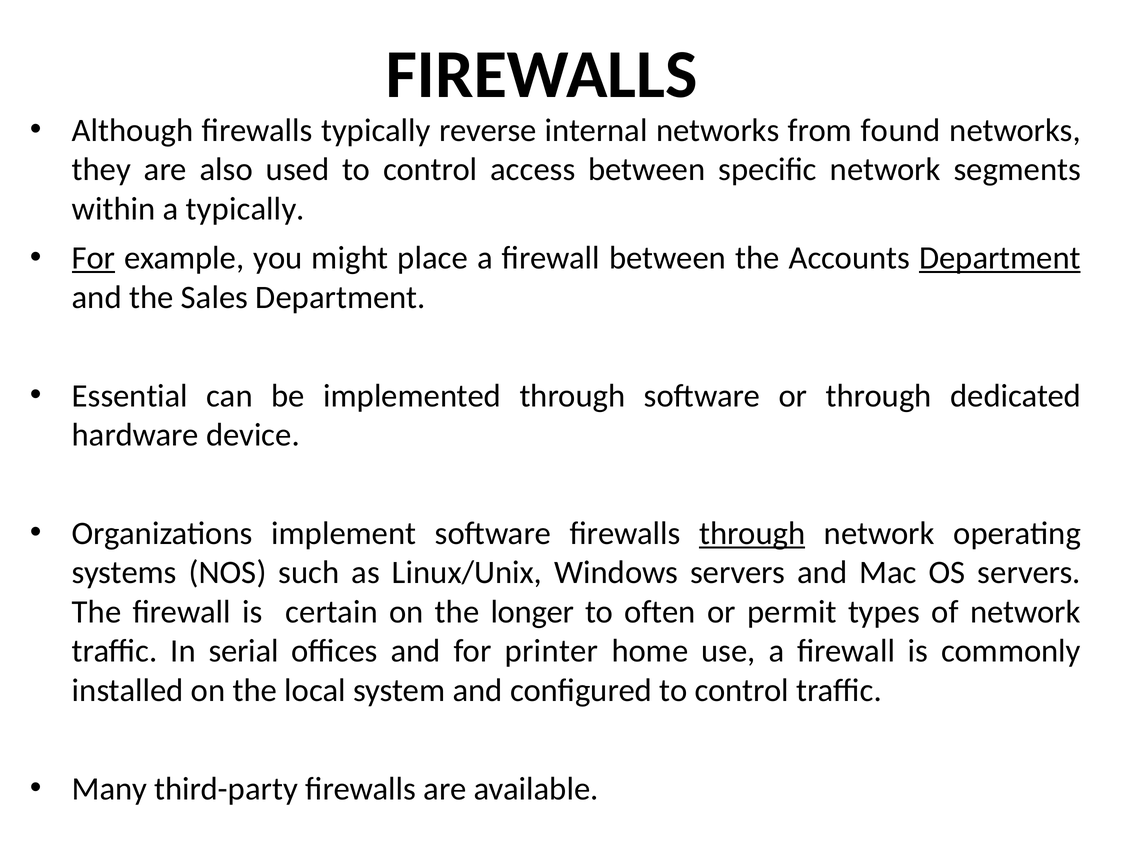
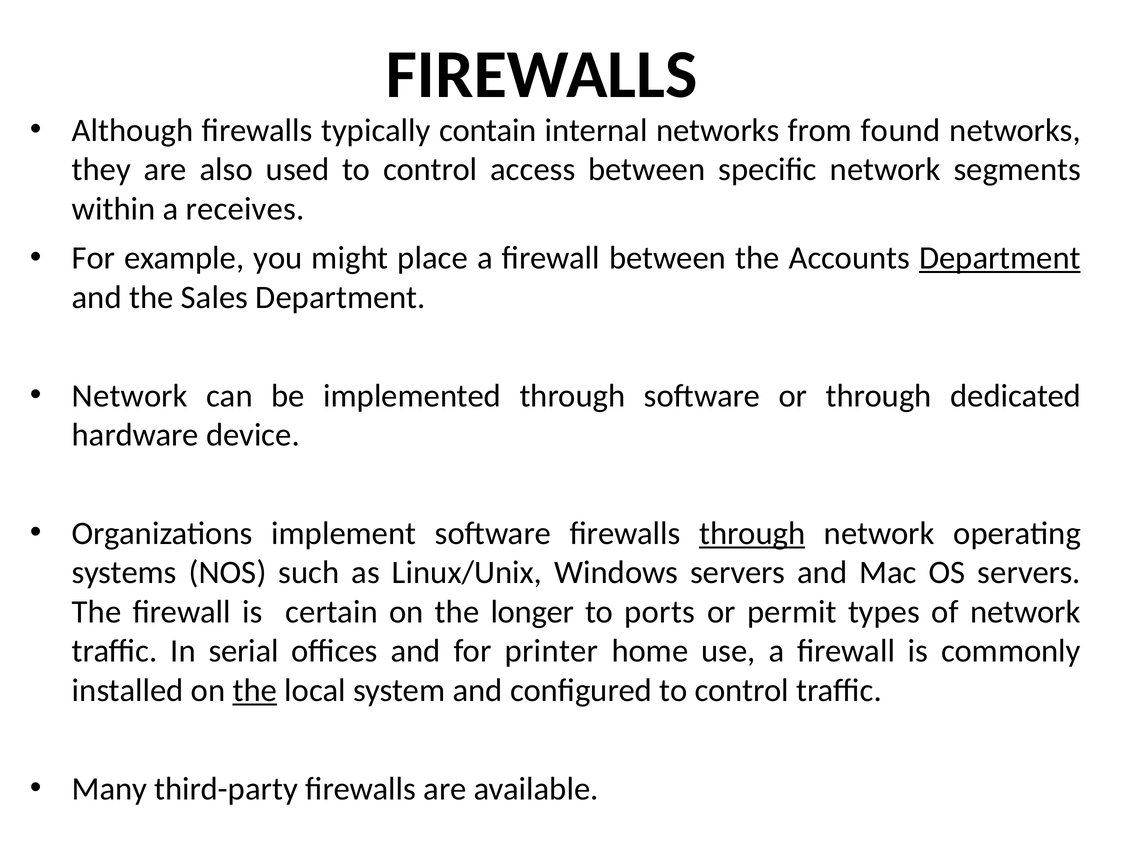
reverse: reverse -> contain (488, 130)
a typically: typically -> receives (245, 209)
For underline: present -> none (94, 258)
Essential: Essential -> Network (130, 396)
often: often -> ports (660, 612)
the underline: none -> present (255, 690)
